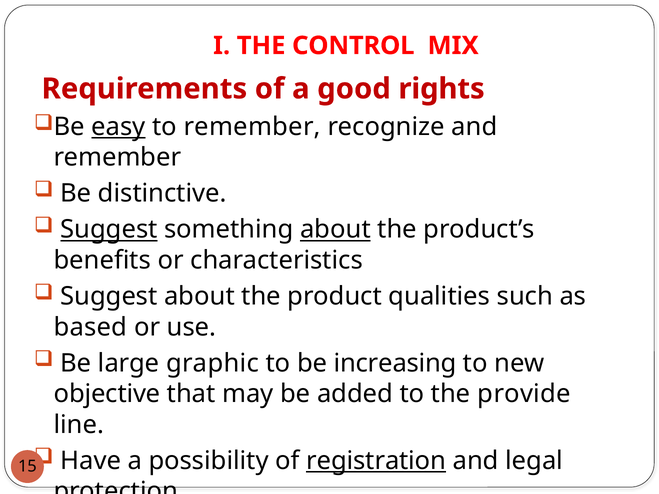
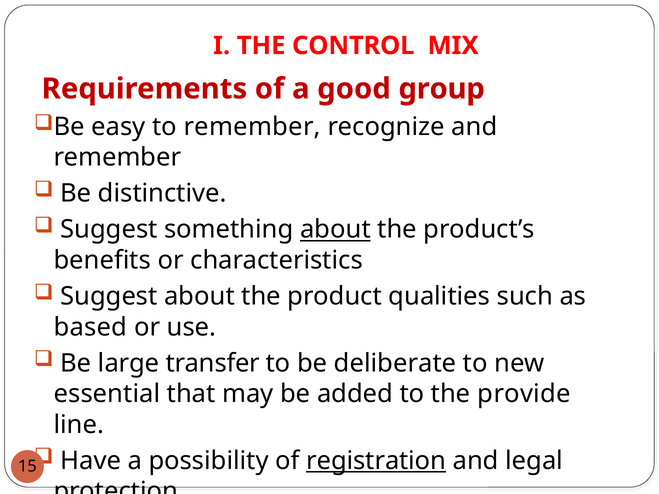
rights: rights -> group (442, 89)
easy underline: present -> none (118, 127)
Suggest underline: present -> none (109, 230)
graphic: graphic -> transfer (213, 363)
increasing: increasing -> deliberate (395, 363)
objective: objective -> essential (107, 394)
